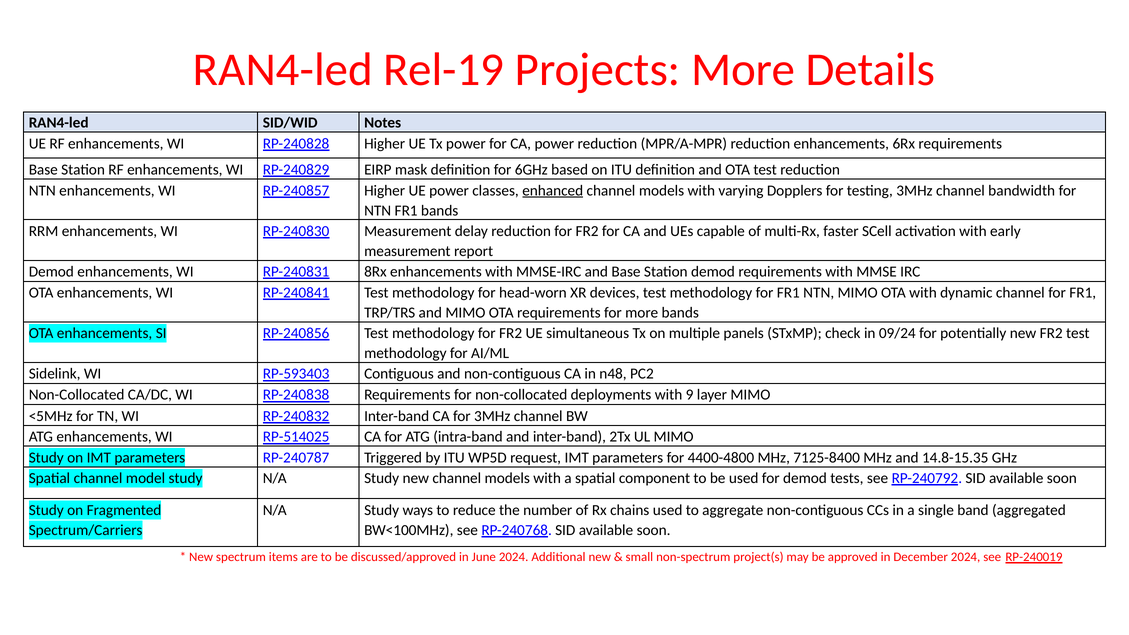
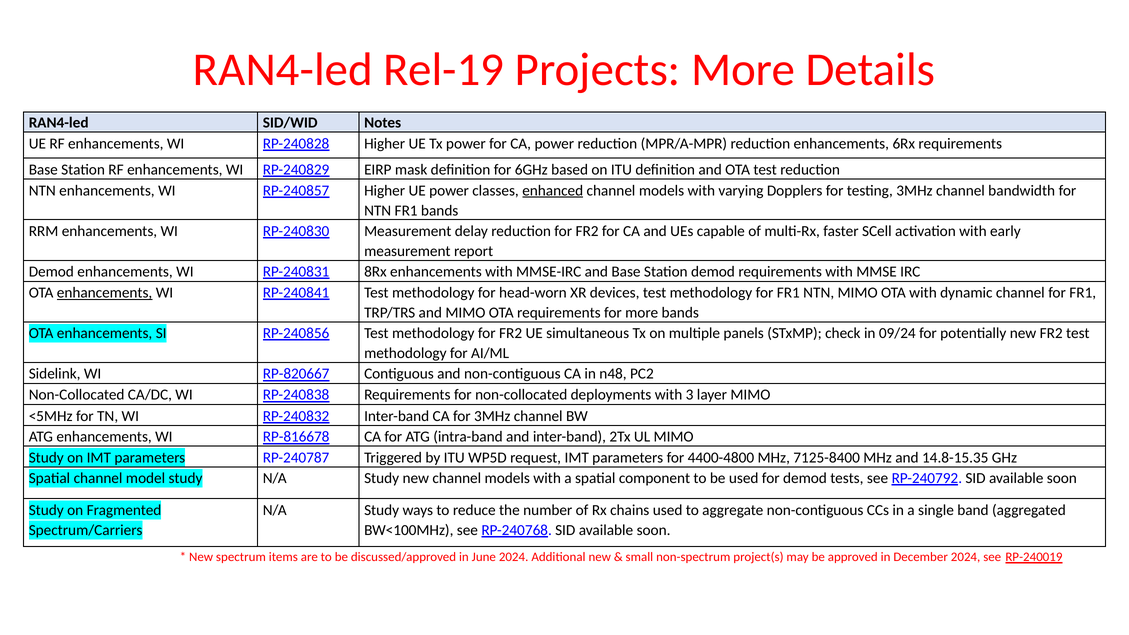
enhancements underline: none -> present (105, 293)
RP-593403: RP-593403 -> RP-820667 (296, 374)
9: 9 -> 3 (690, 395)
RP-514025: RP-514025 -> RP-816678 (296, 437)
